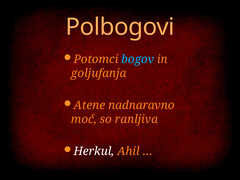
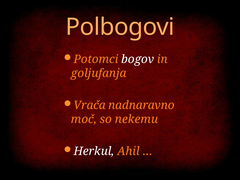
bogov colour: light blue -> white (138, 59)
Atene: Atene -> Vrača (90, 105)
ranljiva: ranljiva -> nekemu (136, 119)
